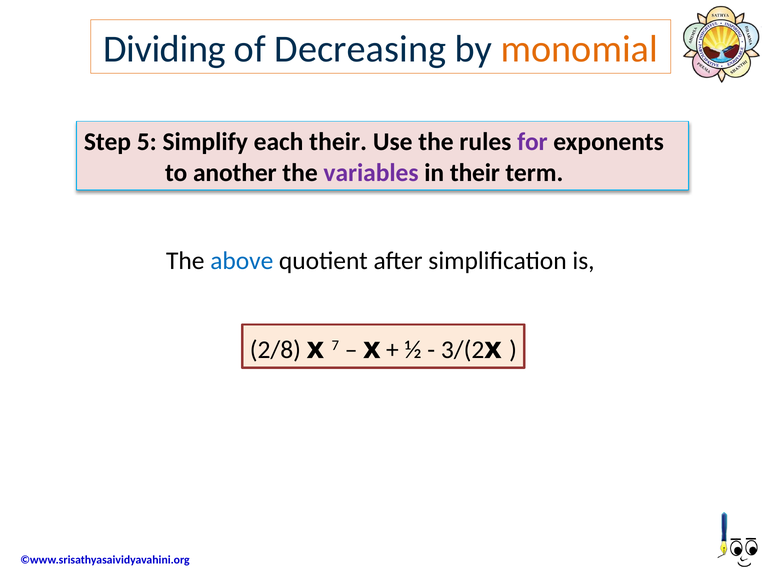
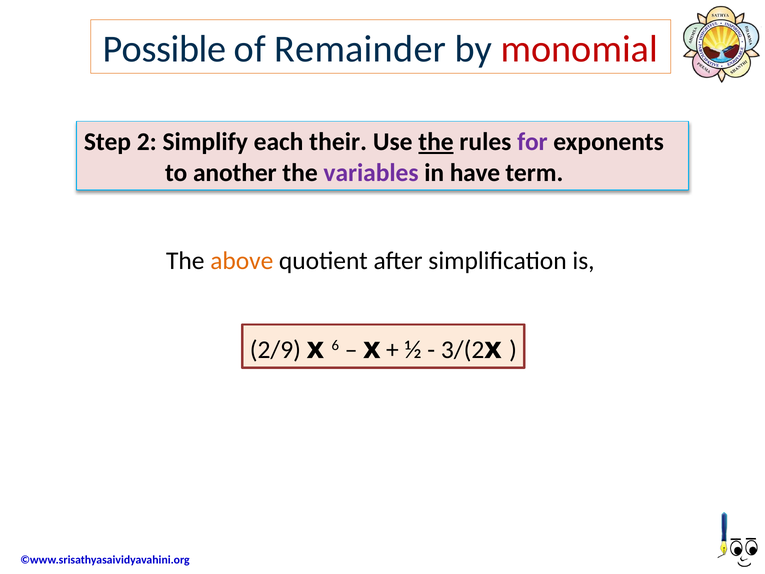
Dividing: Dividing -> Possible (164, 49)
Decreasing: Decreasing -> Remainder (360, 49)
monomial colour: orange -> red (579, 49)
5: 5 -> 2 (147, 142)
the underline: none -> present (436, 142)
in their: their -> have (475, 173)
above colour: blue -> orange (242, 261)
2/8: 2/8 -> 2/9 (275, 349)
7: 7 -> 6 (335, 345)
